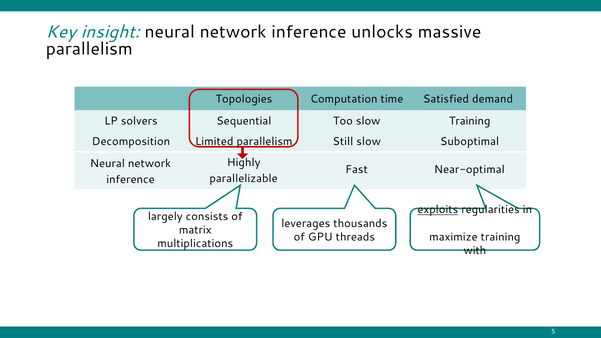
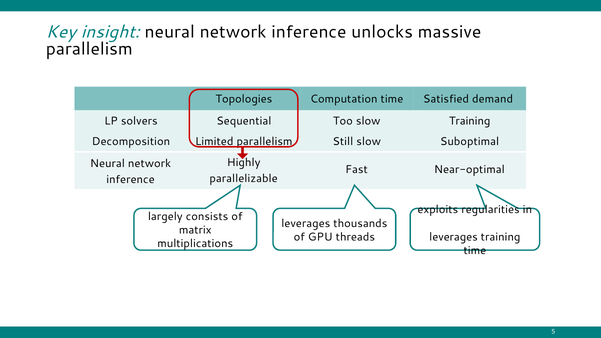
exploits underline: present -> none (438, 210)
maximize: maximize -> leverages (453, 237)
with: with -> time (475, 250)
